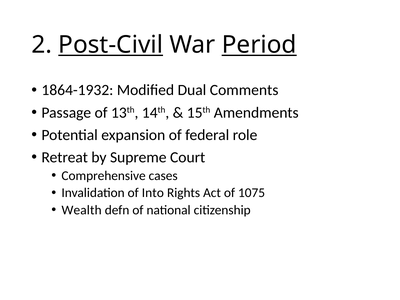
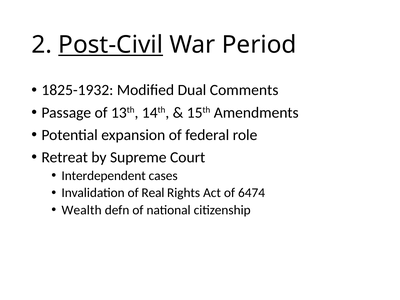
Period underline: present -> none (259, 45)
1864-1932: 1864-1932 -> 1825-1932 (77, 90)
Comprehensive: Comprehensive -> Interdependent (104, 176)
Into: Into -> Real (153, 193)
1075: 1075 -> 6474 (252, 193)
